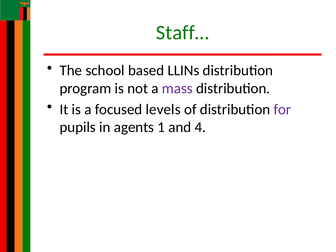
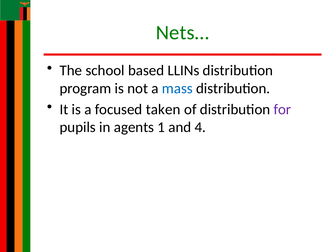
Staff…: Staff… -> Nets… (182, 33)
mass colour: purple -> blue (177, 88)
levels: levels -> taken (163, 109)
